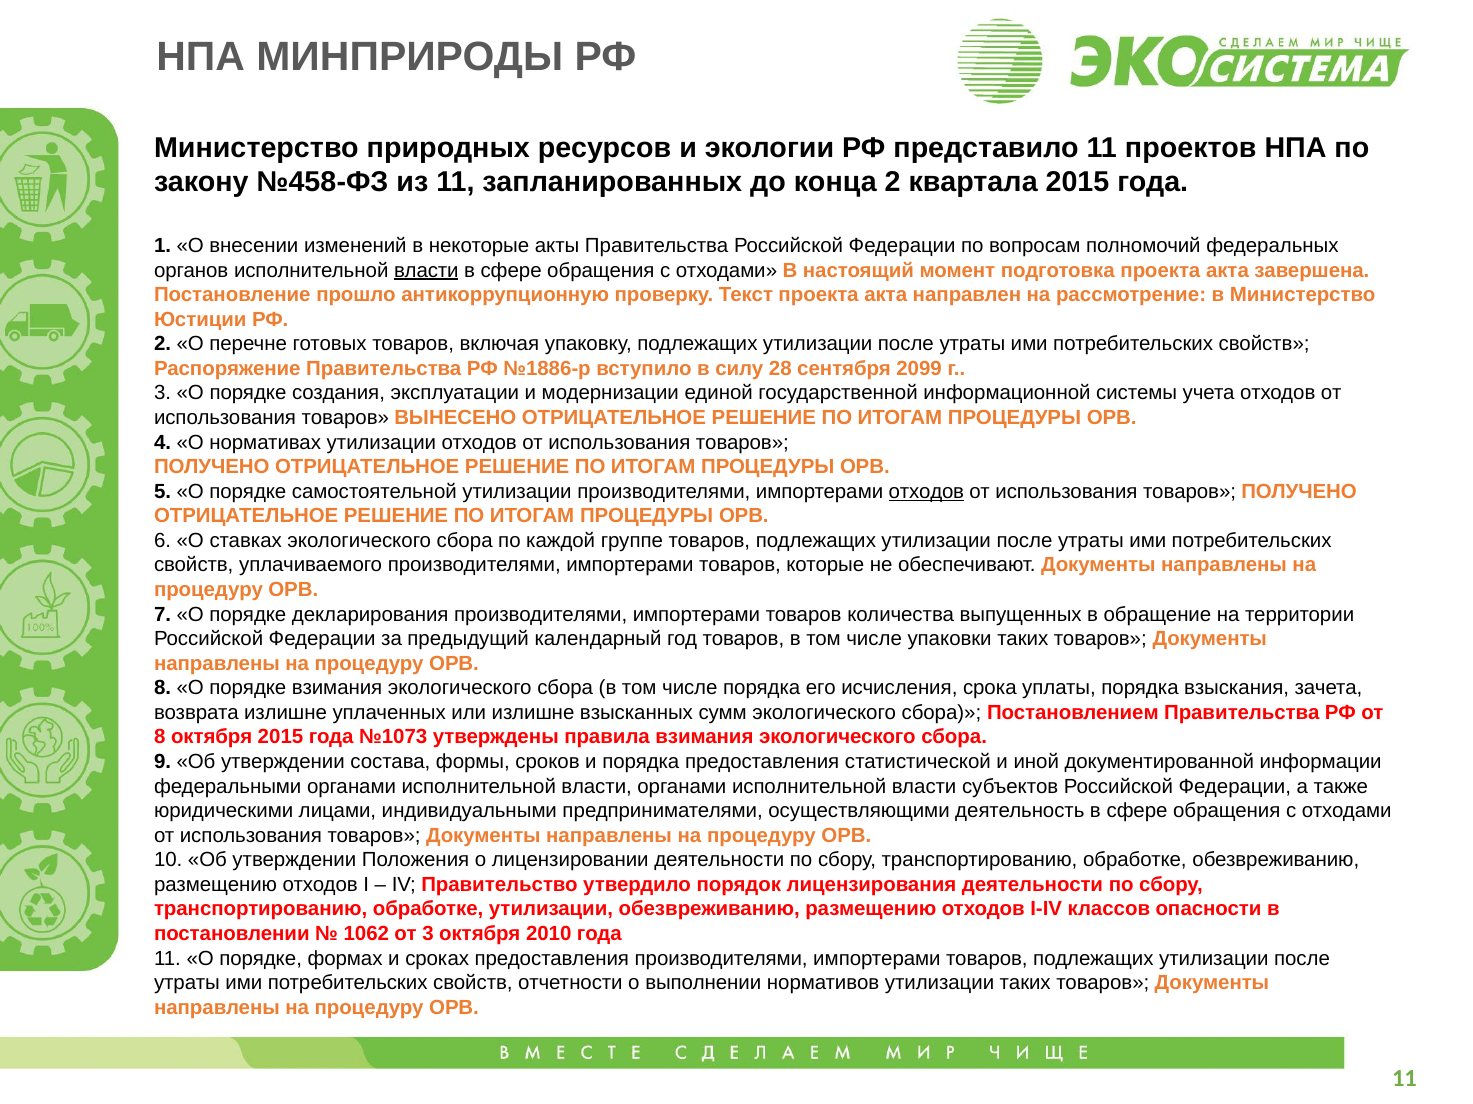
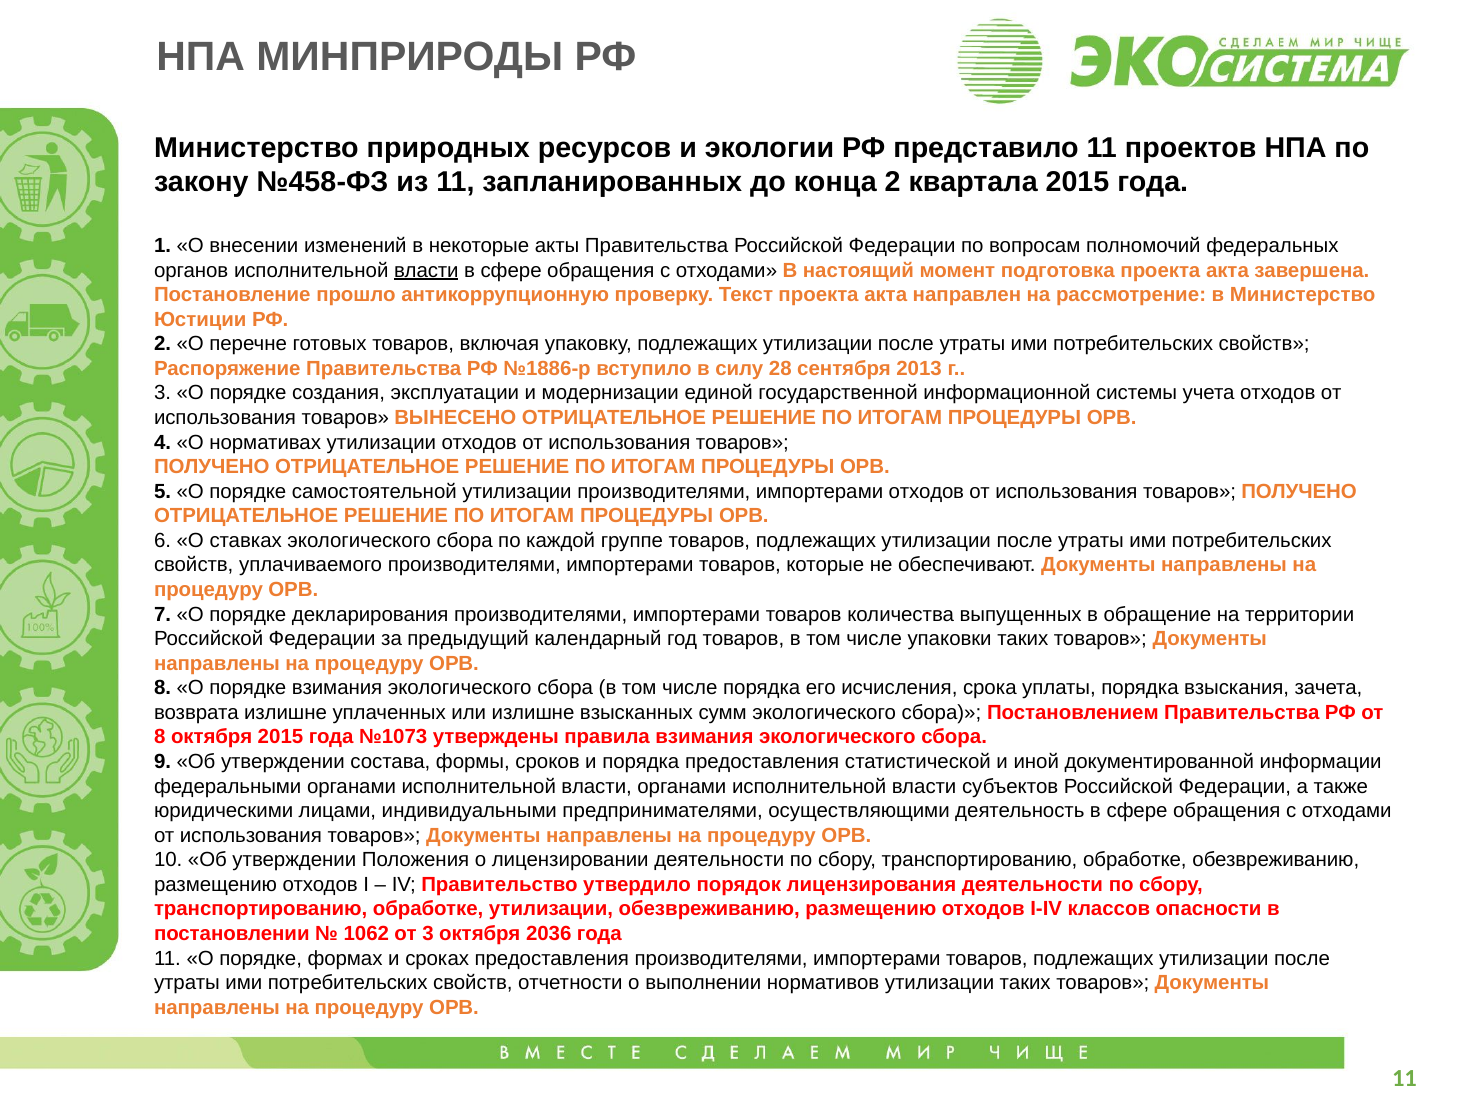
2099: 2099 -> 2013 (919, 369)
отходов underline: present -> none (926, 492)
2010: 2010 -> 2036 (549, 934)
